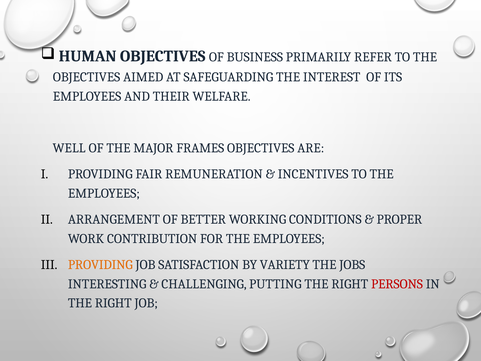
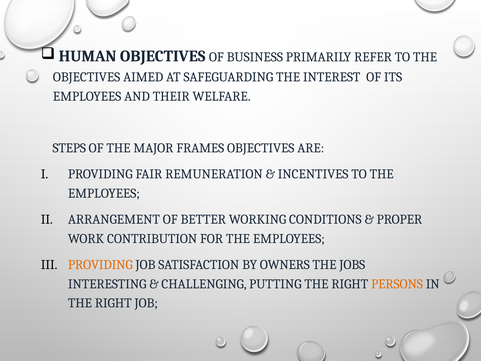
WELL: WELL -> STEPS (69, 148)
VARIETY: VARIETY -> OWNERS (285, 264)
PERSONS colour: red -> orange (397, 284)
